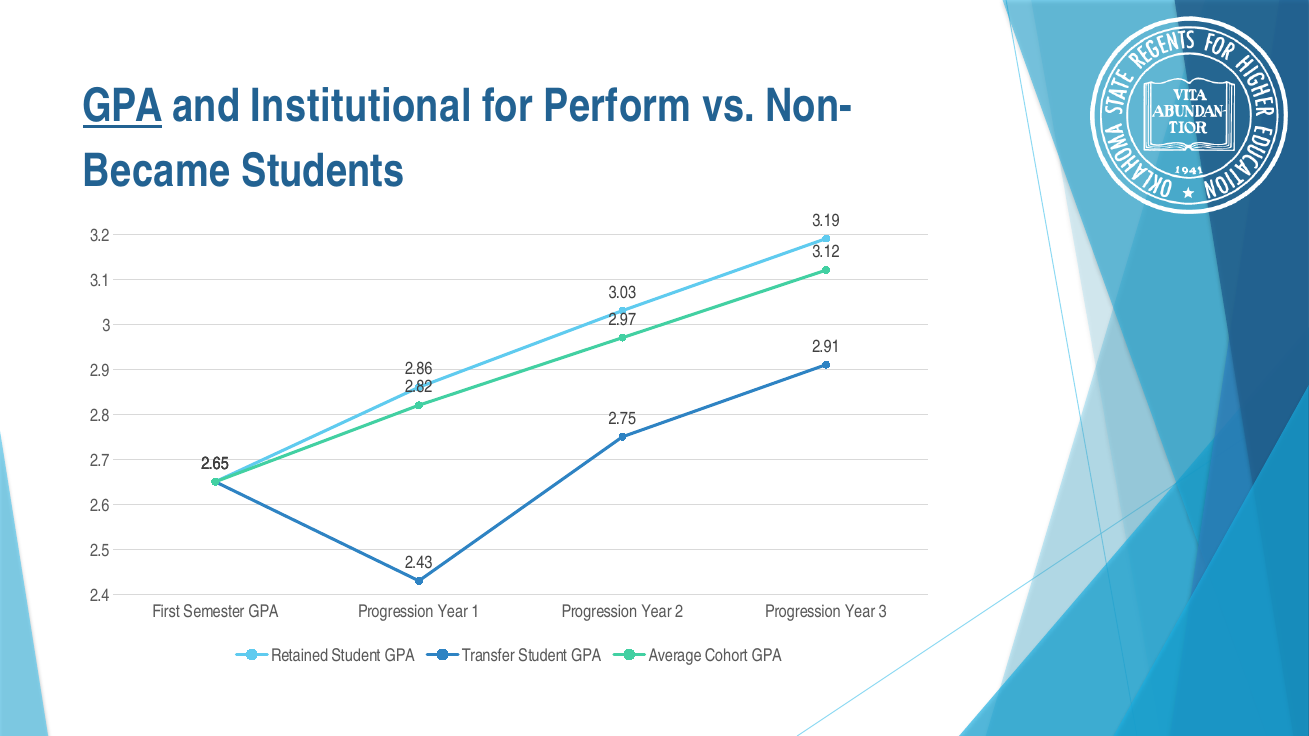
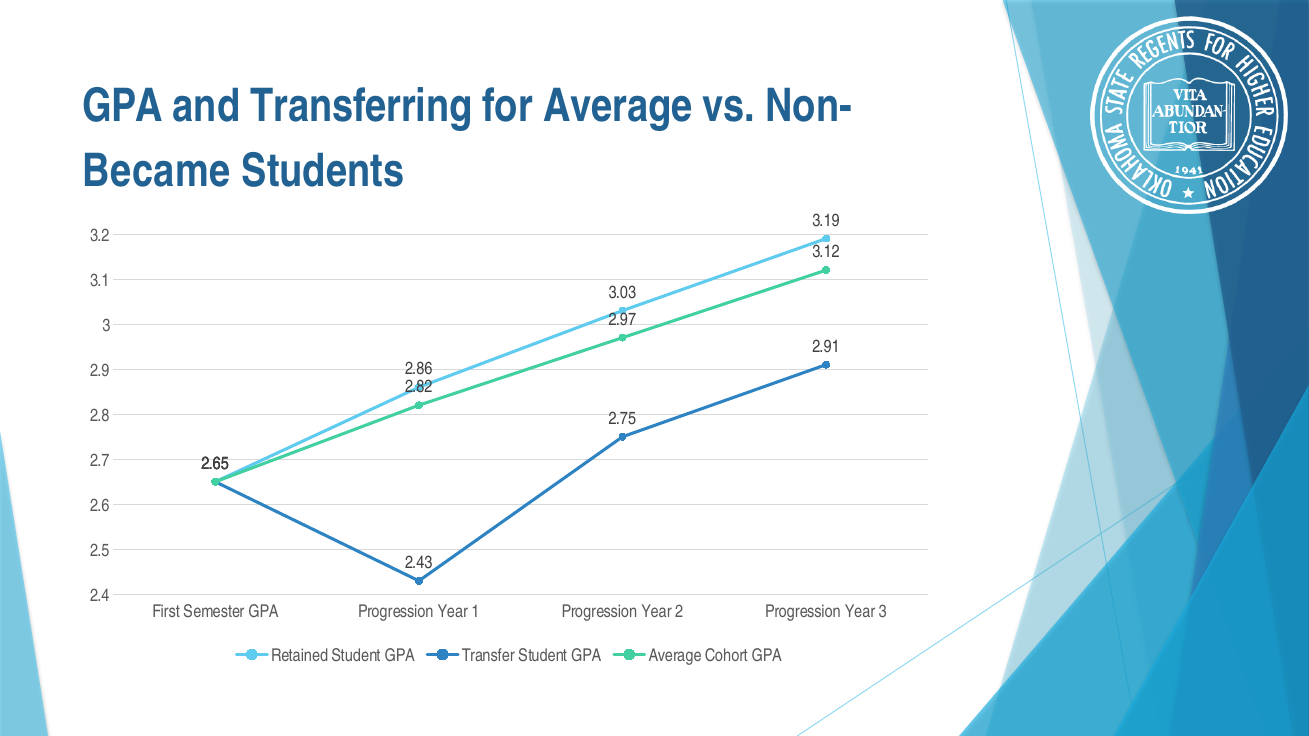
GPA underline: present -> none (123, 106)
Institutional: Institutional -> Transferring (362, 106)
for Perform: Perform -> Average (618, 106)
